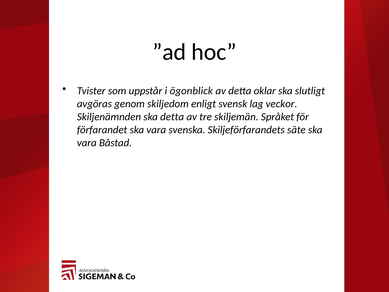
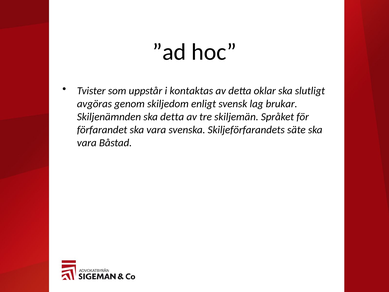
ögonblick: ögonblick -> kontaktas (191, 91)
veckor: veckor -> brukar (282, 104)
